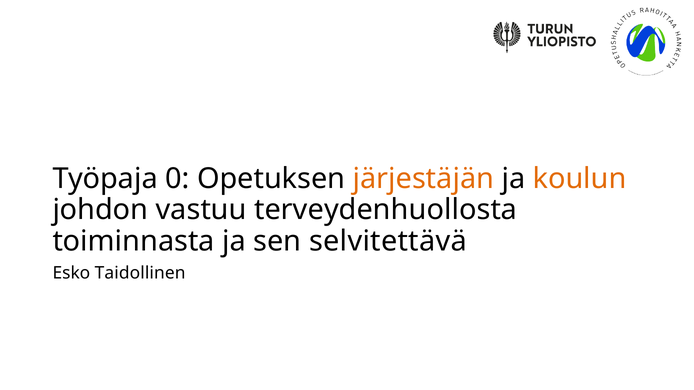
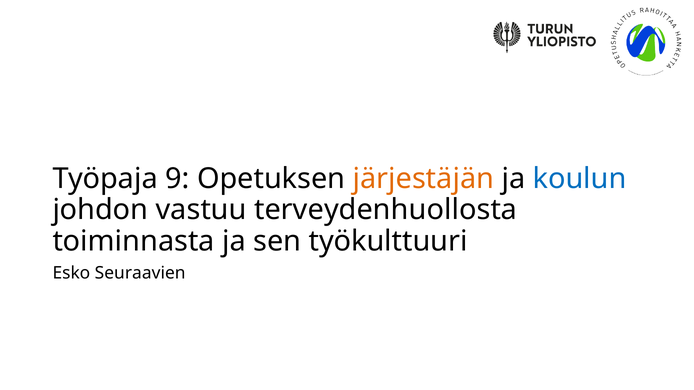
0: 0 -> 9 (177, 179)
koulun colour: orange -> blue (580, 179)
selvitettävä: selvitettävä -> työkulttuuri (388, 241)
Taidollinen: Taidollinen -> Seuraavien (140, 273)
